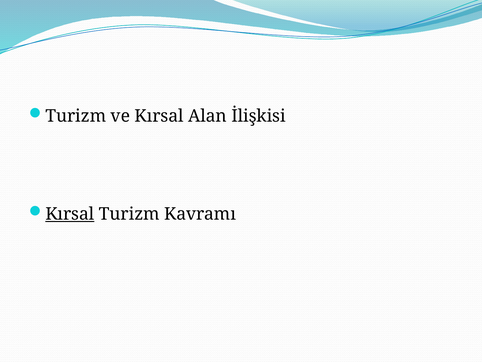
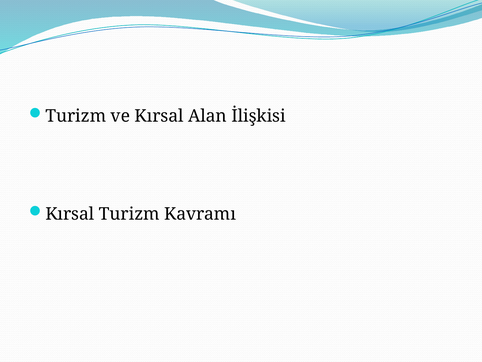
Kırsal underline: present -> none (70, 214)
